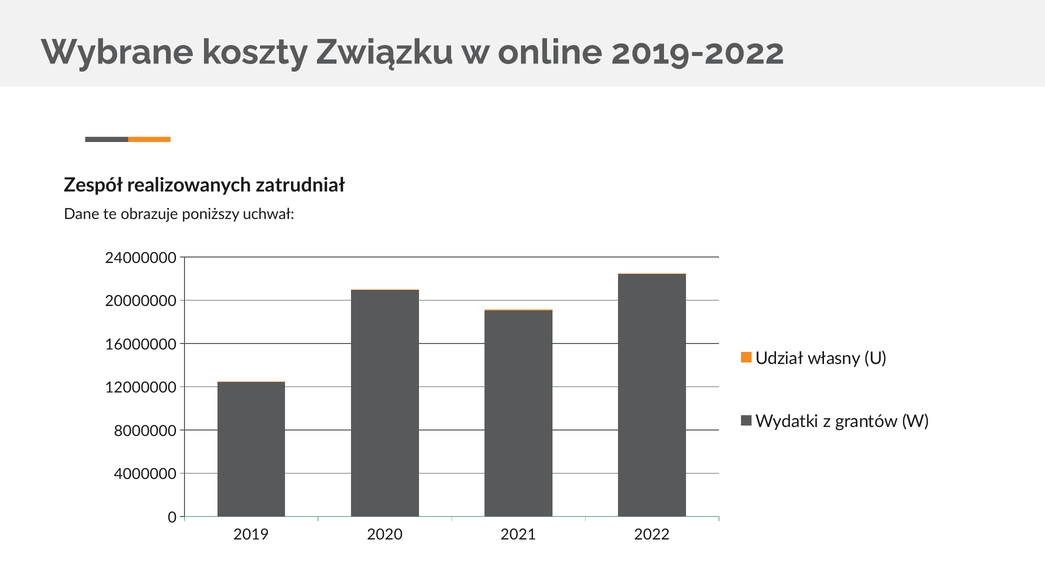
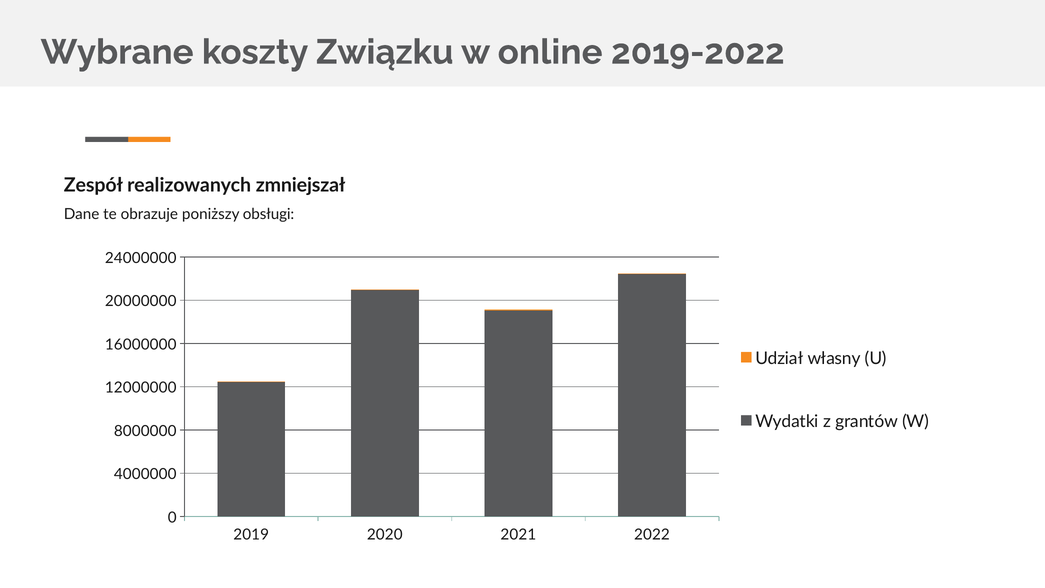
zatrudniał: zatrudniał -> zmniejszał (301, 185)
uchwał: uchwał -> obsługi (269, 214)
